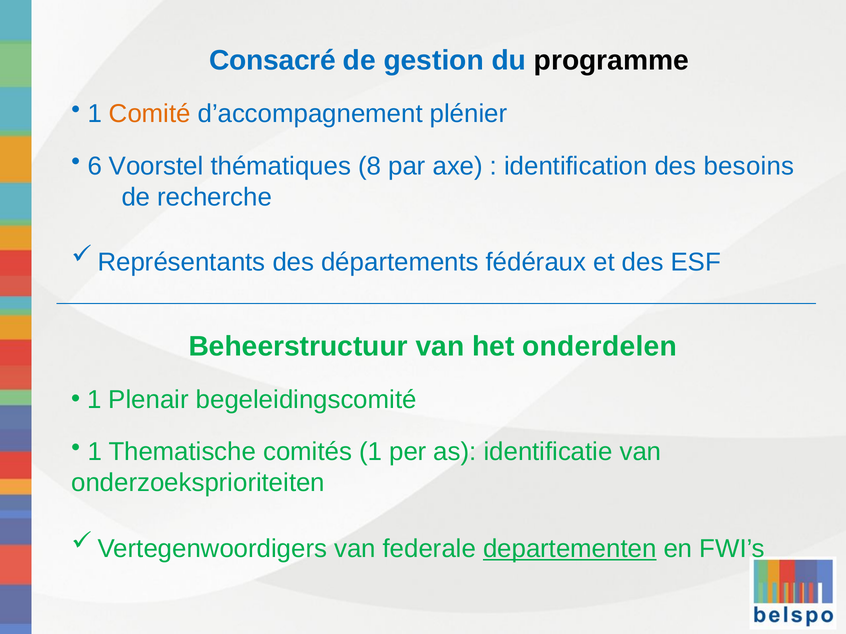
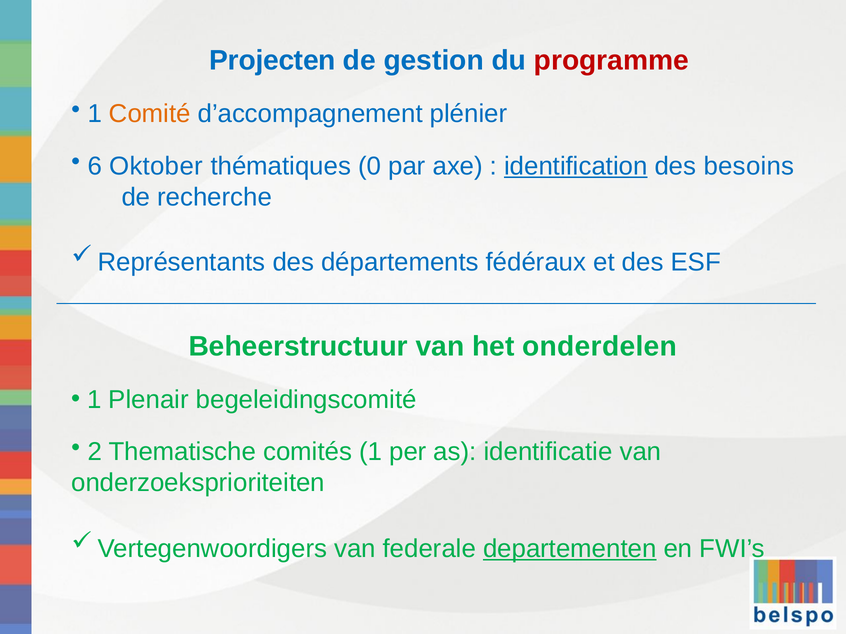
Consacré: Consacré -> Projecten (273, 61)
programme colour: black -> red (611, 61)
Voorstel: Voorstel -> Oktober (156, 166)
8: 8 -> 0 (370, 166)
identification underline: none -> present (576, 166)
1: 1 -> 2 (95, 452)
